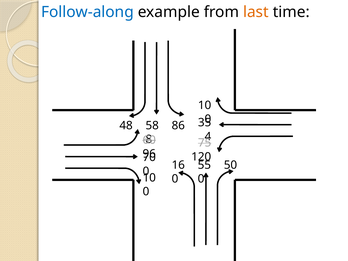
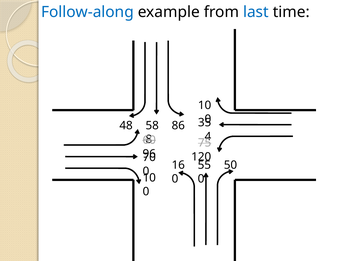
last colour: orange -> blue (256, 12)
